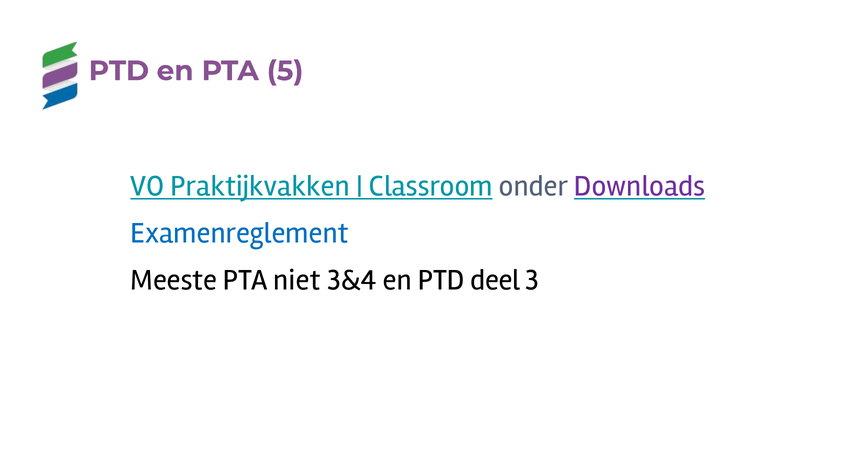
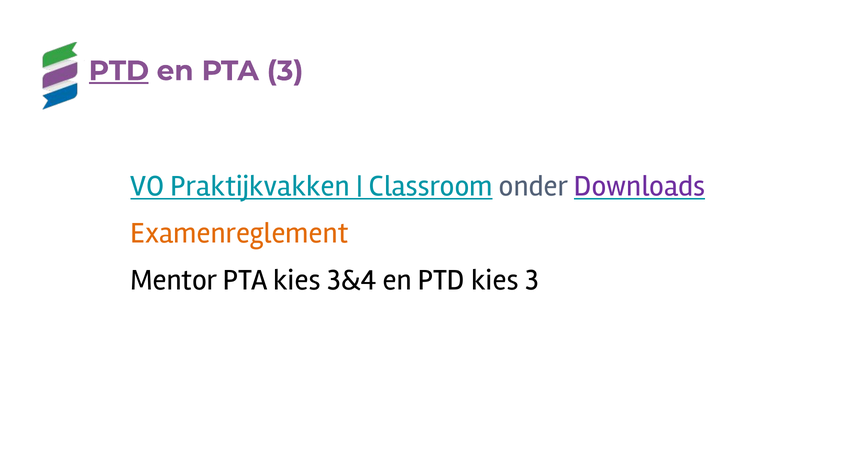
PTD underline: none -> present (119, 71)
PTA 5: 5 -> 3 (285, 71)
Examenreglement colour: blue -> orange (239, 233)
Meeste: Meeste -> Mentor (174, 280)
PTA niet: niet -> kies (297, 280)
PTD deel: deel -> kies (495, 280)
